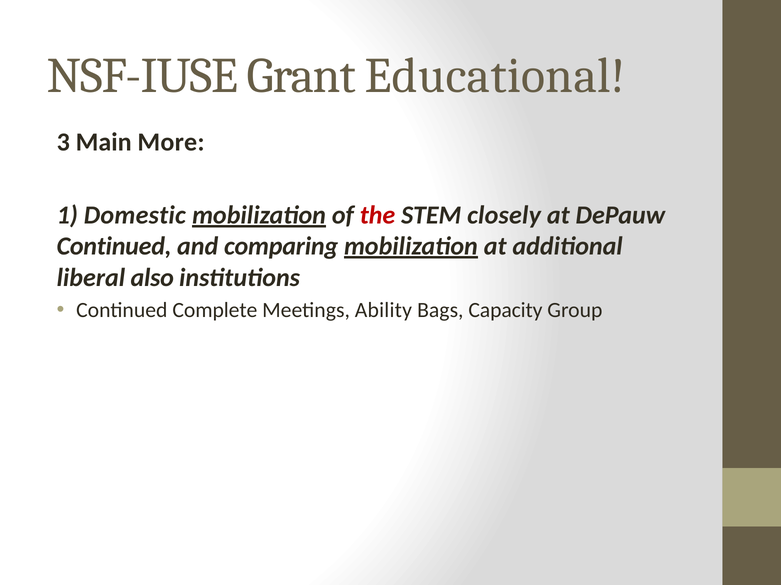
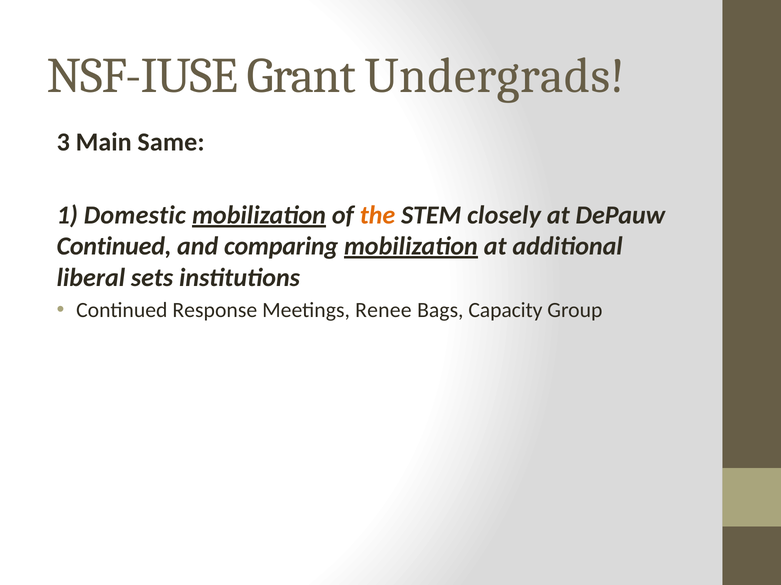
Educational: Educational -> Undergrads (495, 76)
More: More -> Same (171, 142)
the colour: red -> orange (377, 215)
also: also -> sets (152, 278)
Complete: Complete -> Response (215, 310)
Ability: Ability -> Renee (383, 310)
